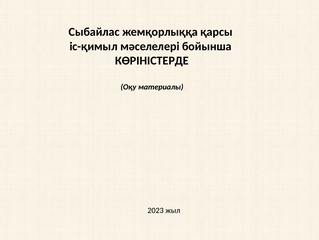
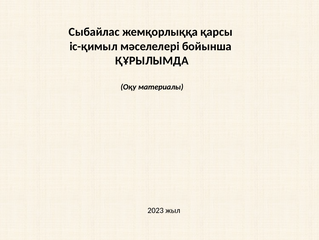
КӨРІНІСТЕРДЕ: КӨРІНІСТЕРДЕ -> ҚҰРЫЛЫМДА (152, 61)
